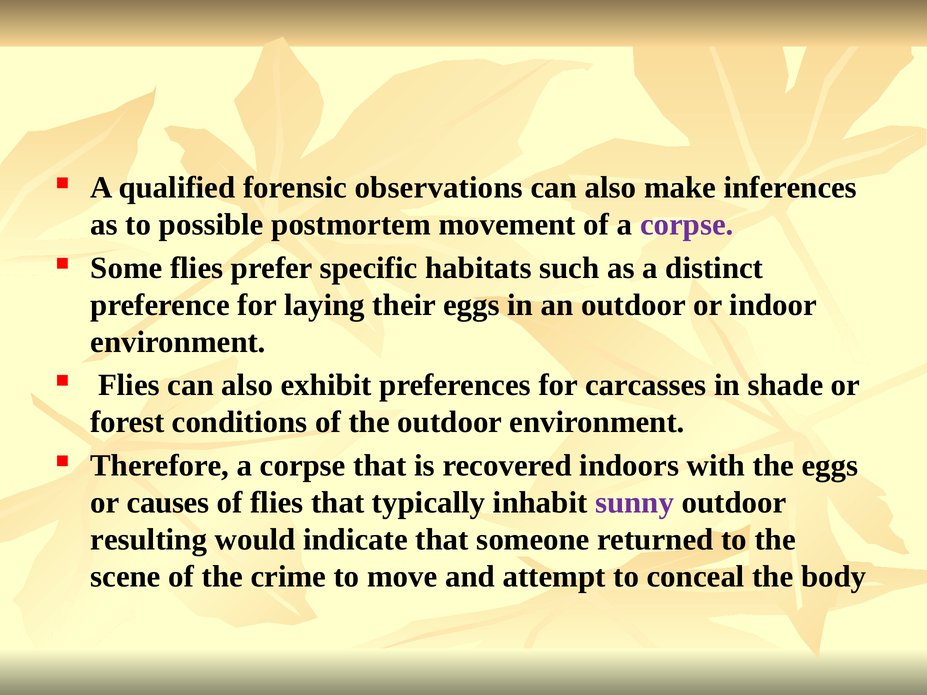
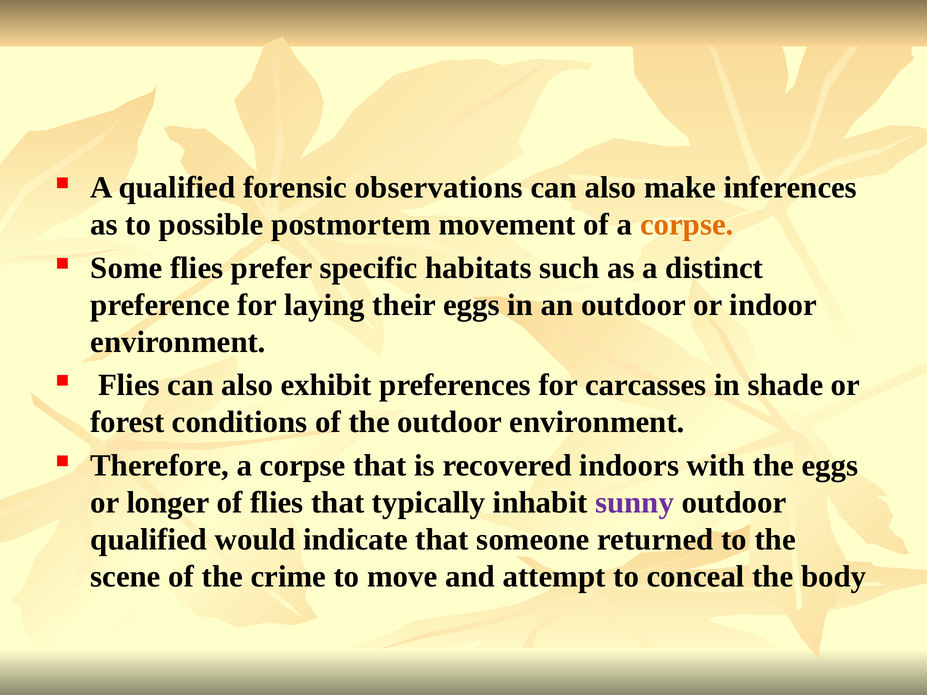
corpse colour: purple -> orange (687, 225)
causes: causes -> longer (168, 503)
resulting: resulting -> qualified (149, 540)
